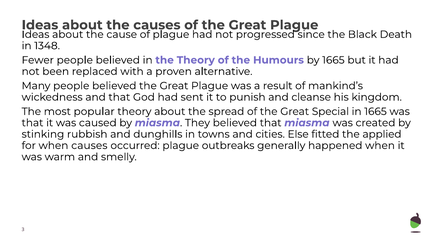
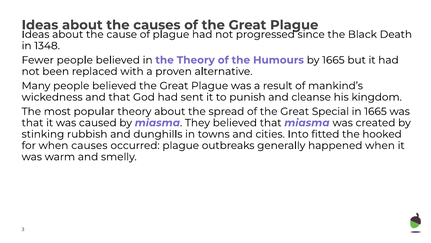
Else: Else -> Into (298, 134)
applied: applied -> hooked (382, 134)
